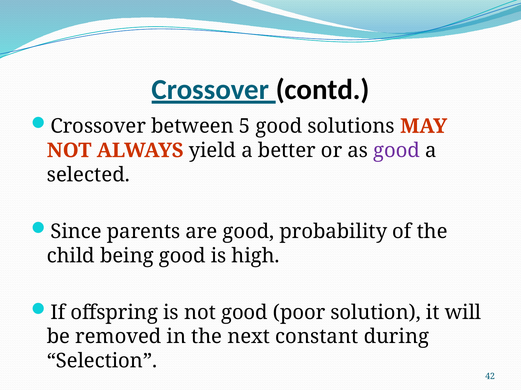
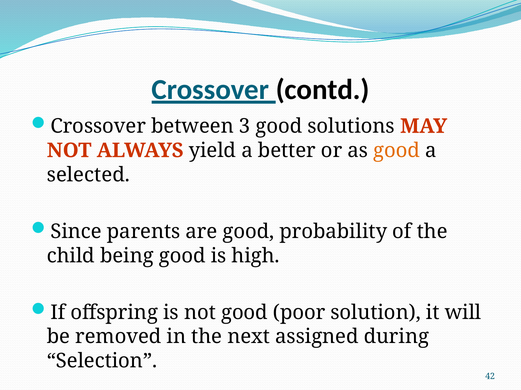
5: 5 -> 3 (245, 126)
good colour: purple -> orange (397, 151)
constant: constant -> assigned (317, 337)
